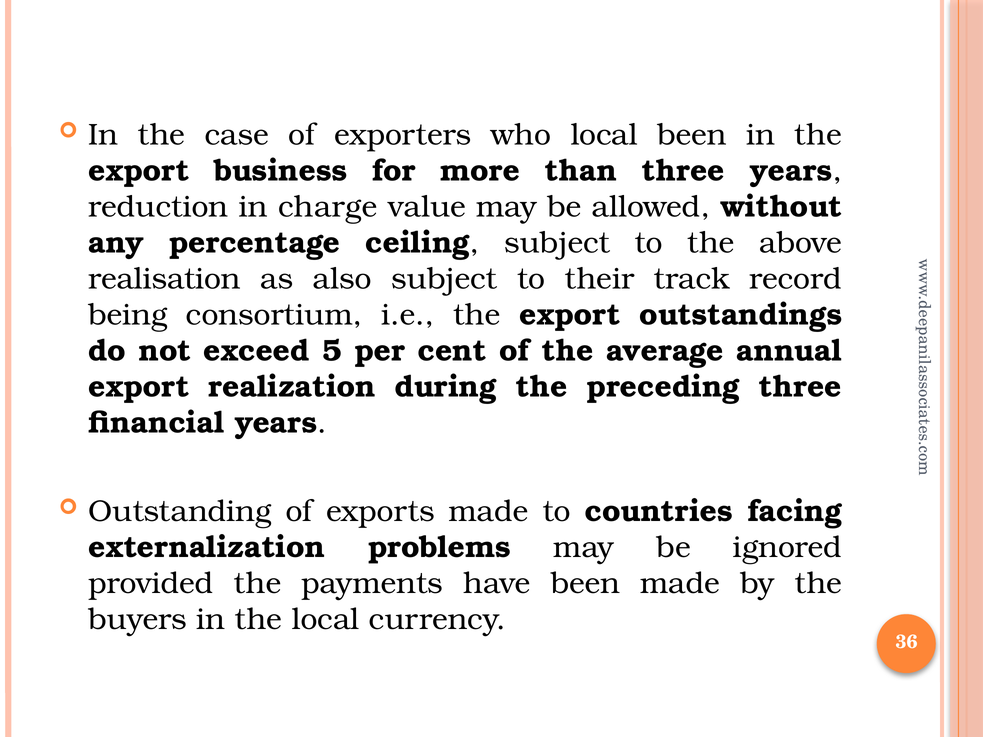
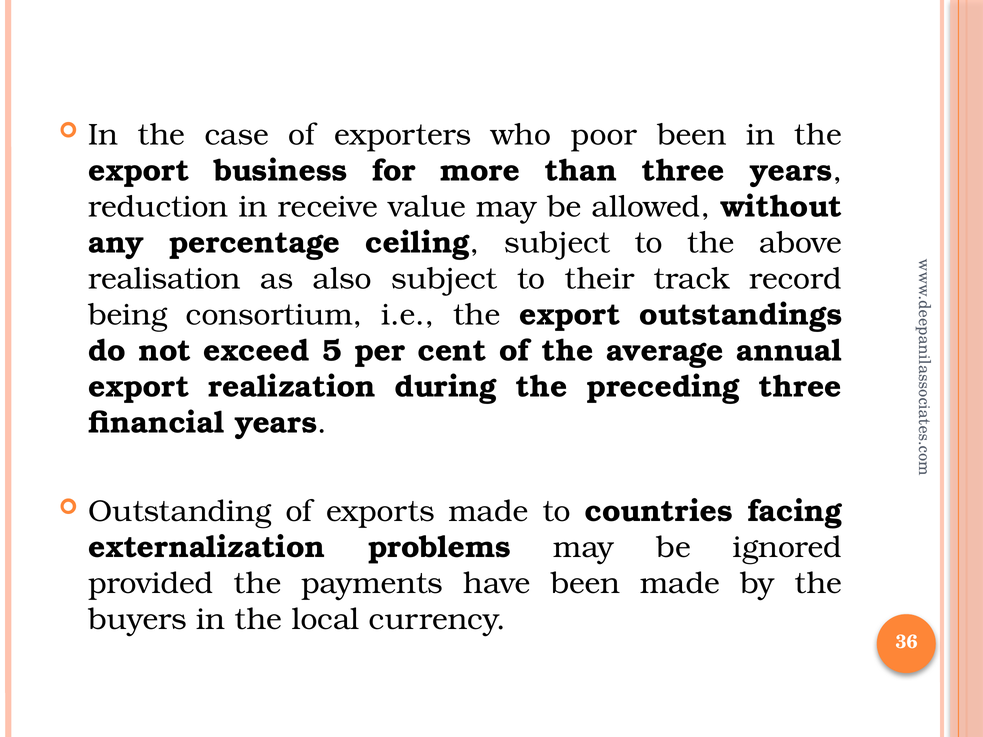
who local: local -> poor (604, 135)
charge: charge -> receive (328, 207)
